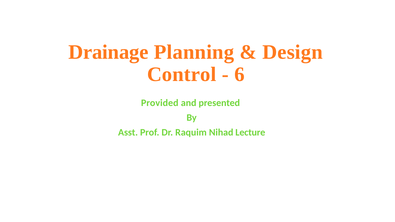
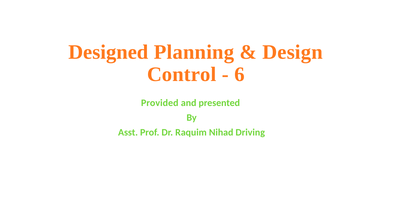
Drainage: Drainage -> Designed (108, 52)
Lecture: Lecture -> Driving (250, 133)
